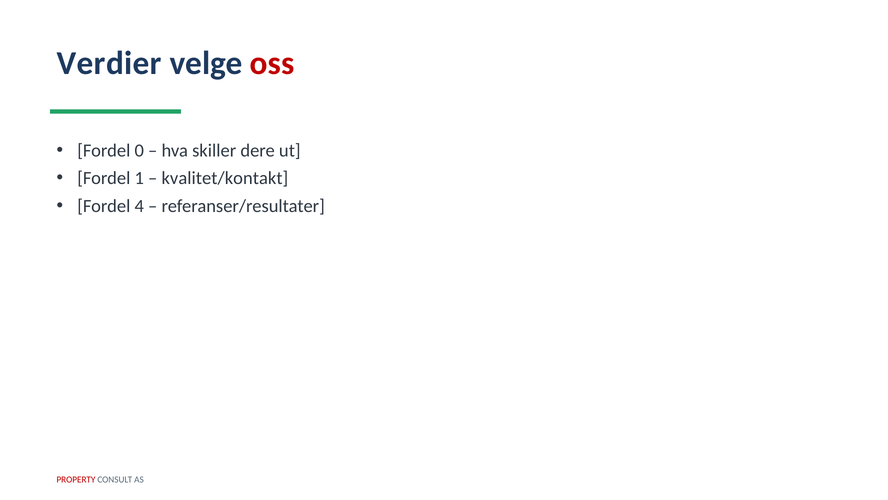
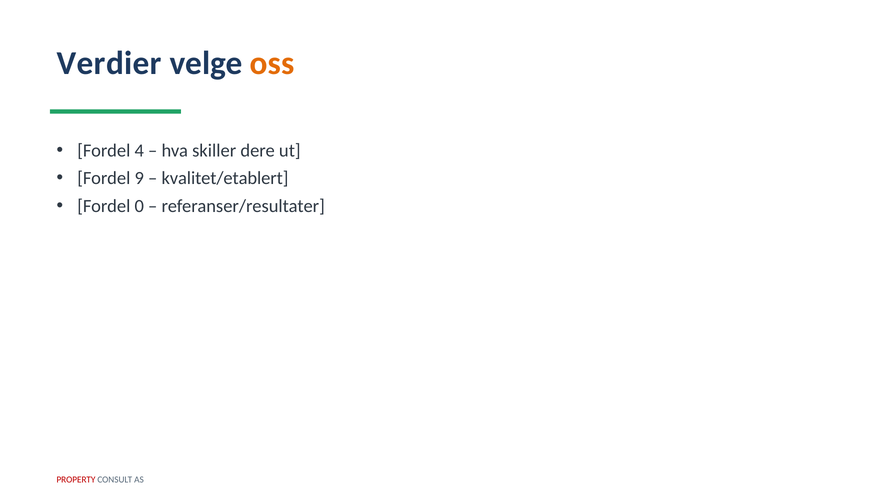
oss colour: red -> orange (272, 63)
0: 0 -> 4 (139, 150)
1: 1 -> 9 (139, 178)
kvalitet/kontakt: kvalitet/kontakt -> kvalitet/etablert (225, 178)
4: 4 -> 0 (139, 206)
